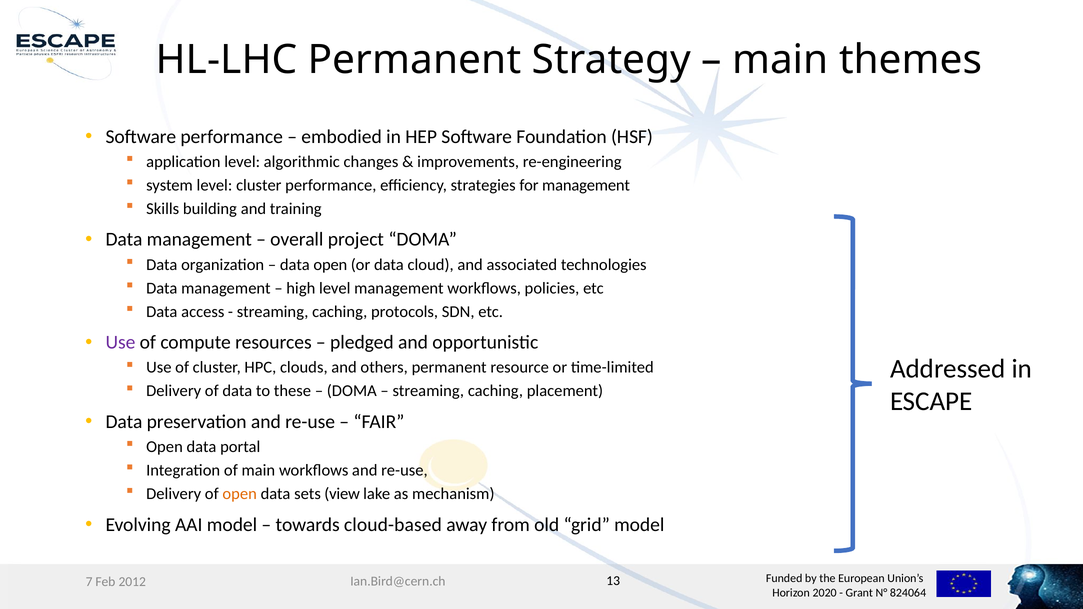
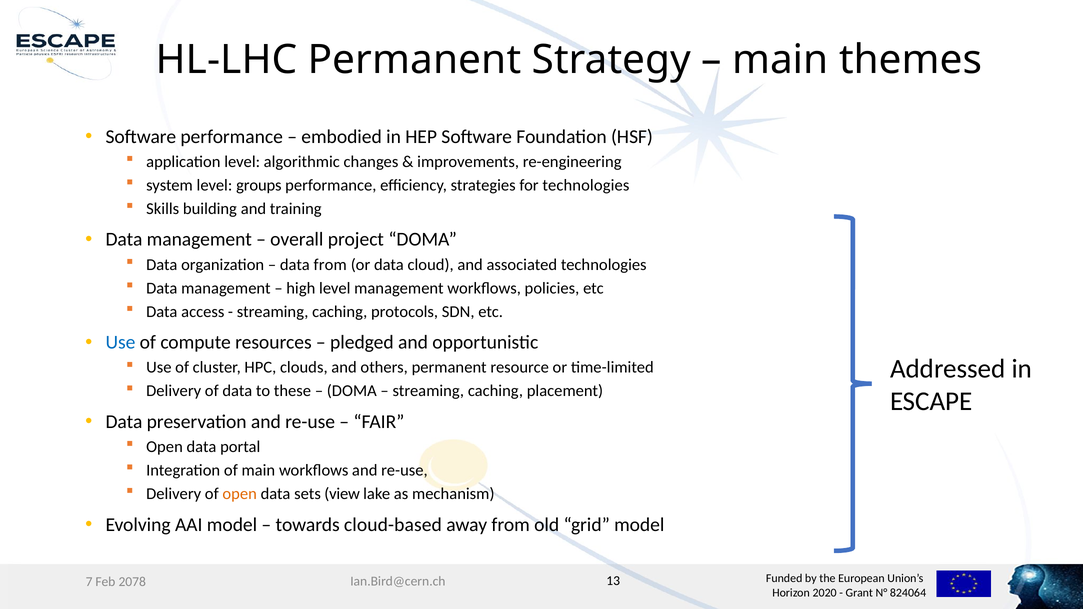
level cluster: cluster -> groups (259, 185)
for management: management -> technologies (586, 185)
data open: open -> from (330, 265)
Use colour: purple -> blue (120, 342)
2012: 2012 -> 2078 (132, 582)
